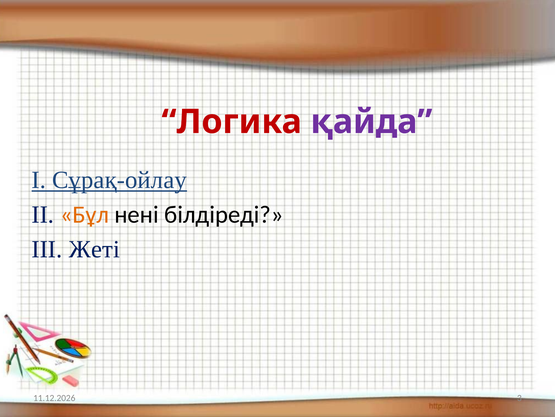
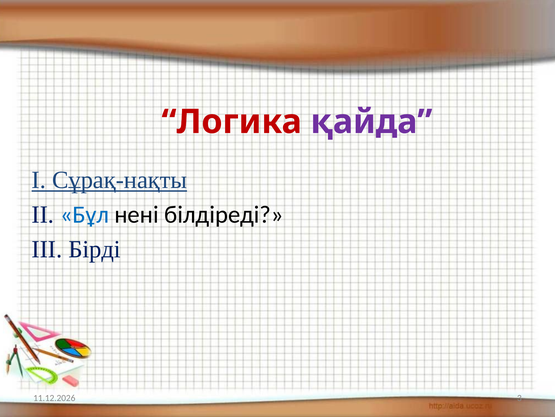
Сұрақ-ойлау: Сұрақ-ойлау -> Сұрақ-нақты (120, 180)
Бұл colour: orange -> blue (85, 214)
Жеті: Жеті -> Бірді (95, 249)
